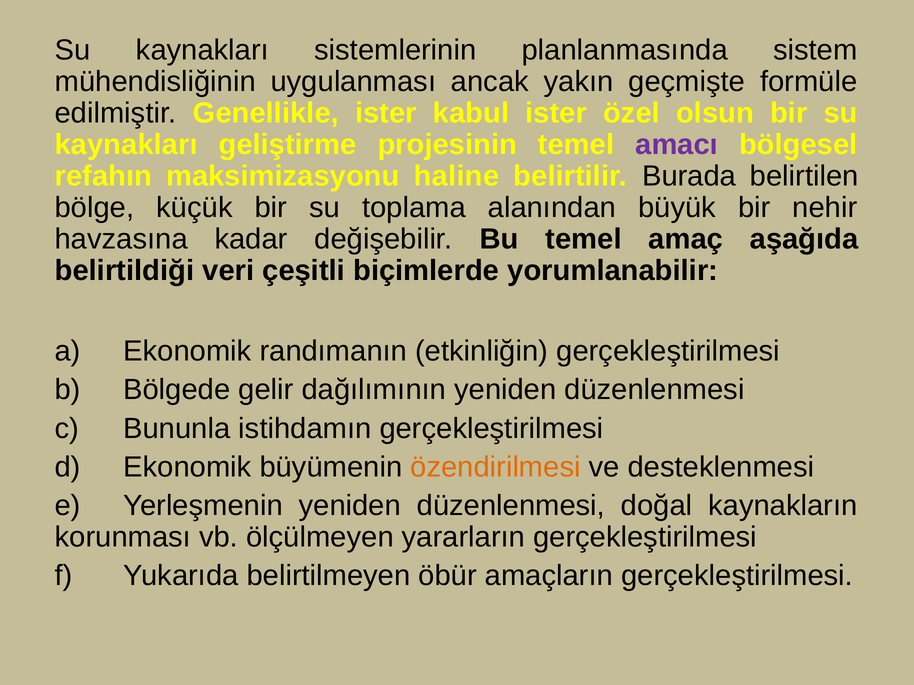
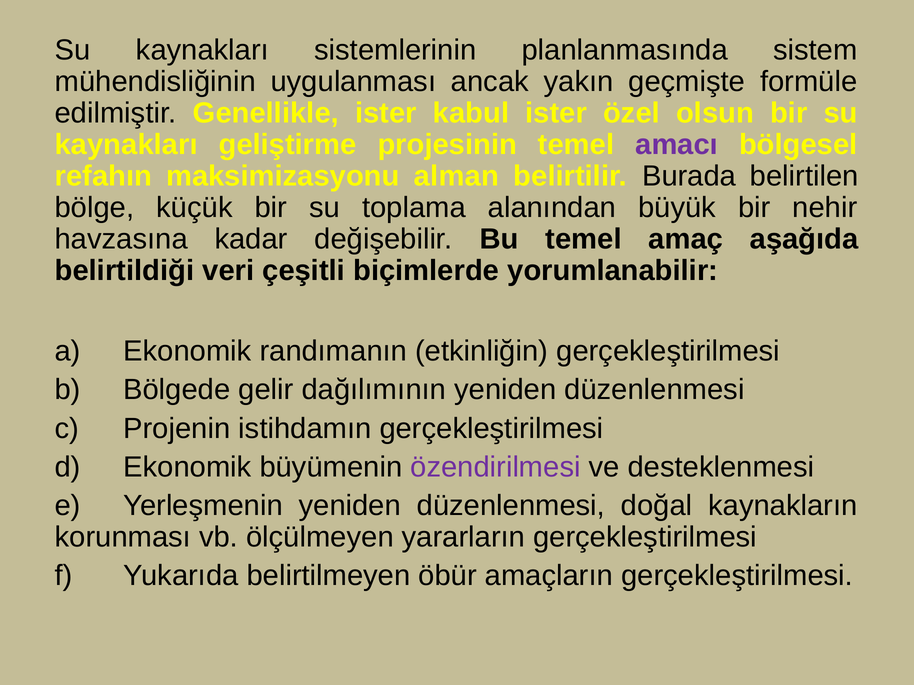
haline: haline -> alman (456, 176)
Bununla: Bununla -> Projenin (177, 429)
özendirilmesi colour: orange -> purple (495, 467)
